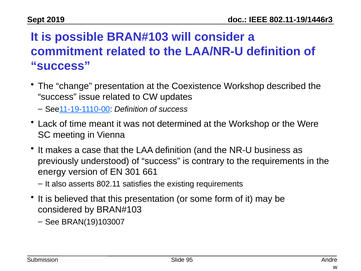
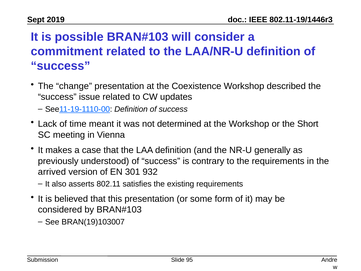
Were: Were -> Short (308, 124)
business: business -> generally (272, 150)
energy: energy -> arrived (52, 172)
661: 661 -> 932 (150, 172)
